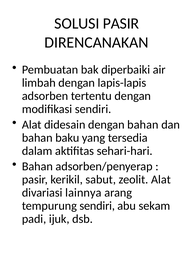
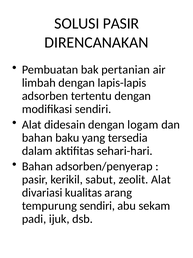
diperbaiki: diperbaiki -> pertanian (126, 69)
dengan bahan: bahan -> logam (143, 124)
lainnya: lainnya -> kualitas (83, 192)
